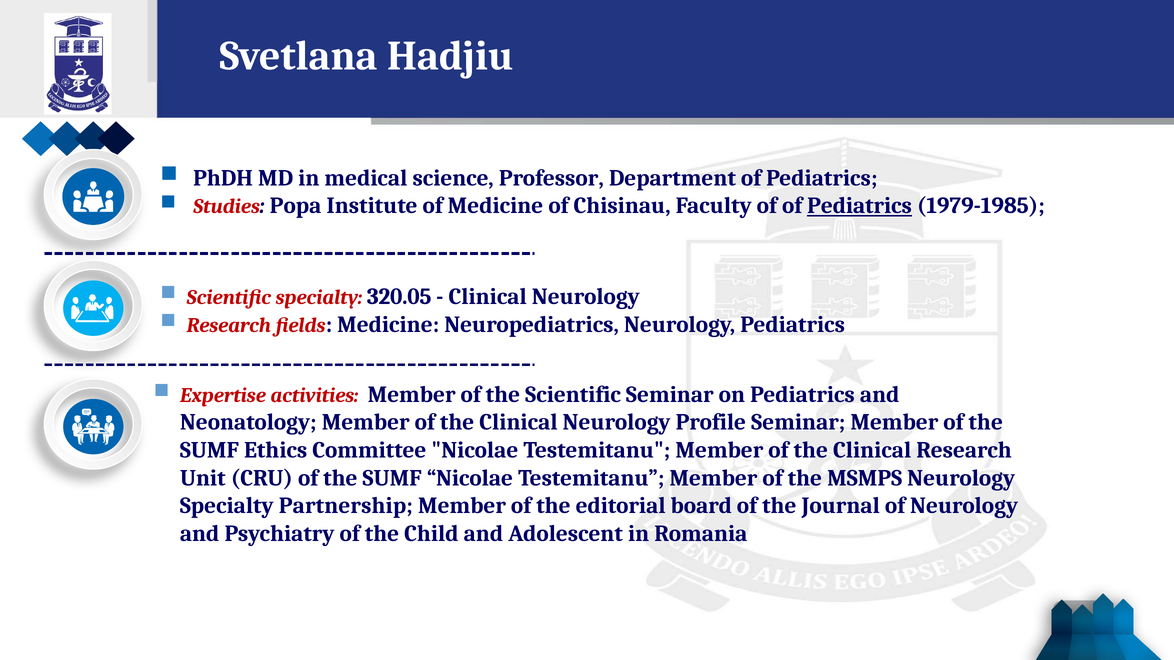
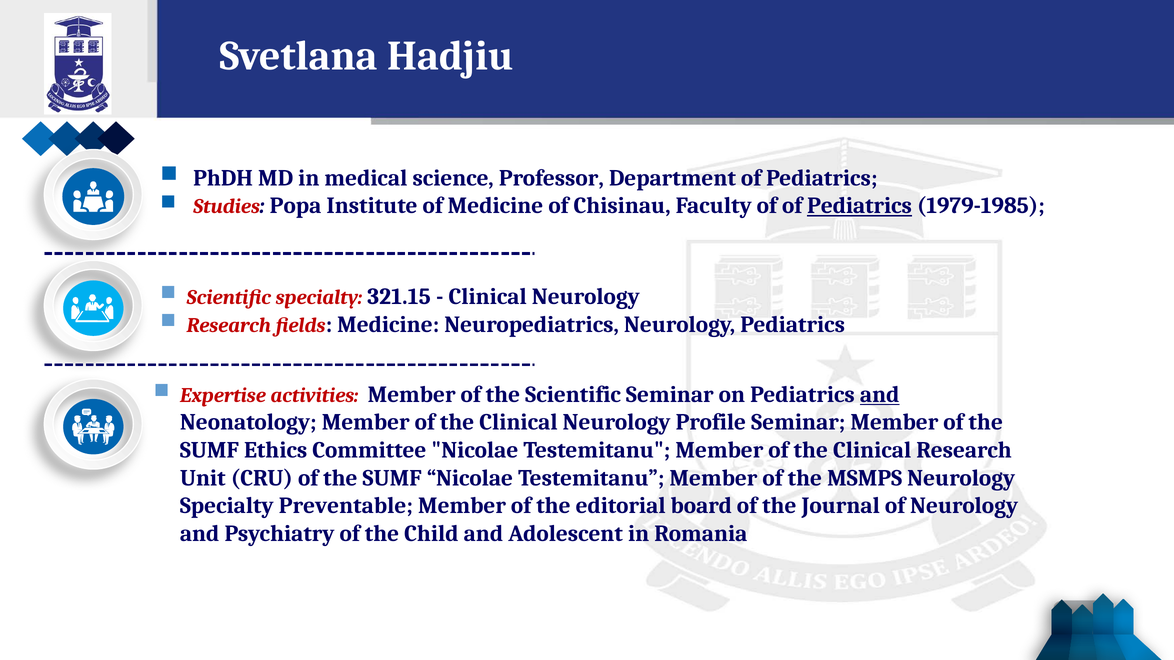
320.05: 320.05 -> 321.15 (399, 297)
and underline: none -> present (880, 395)
Partnership: Partnership -> Preventable (346, 506)
